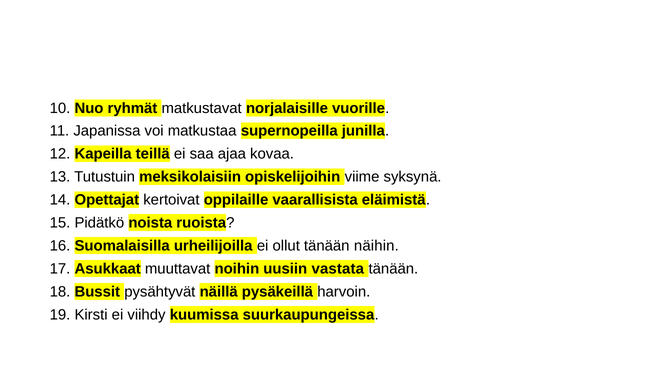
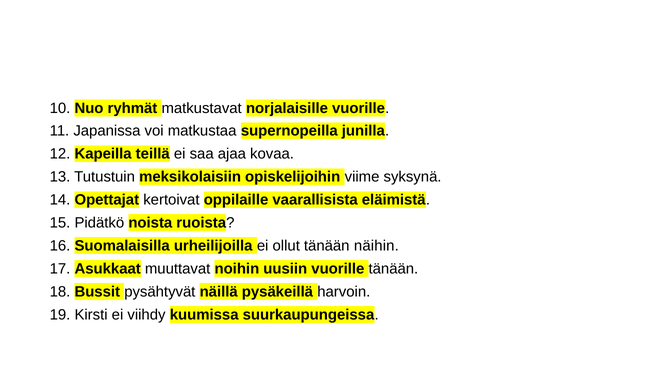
uusiin vastata: vastata -> vuorille (338, 269)
